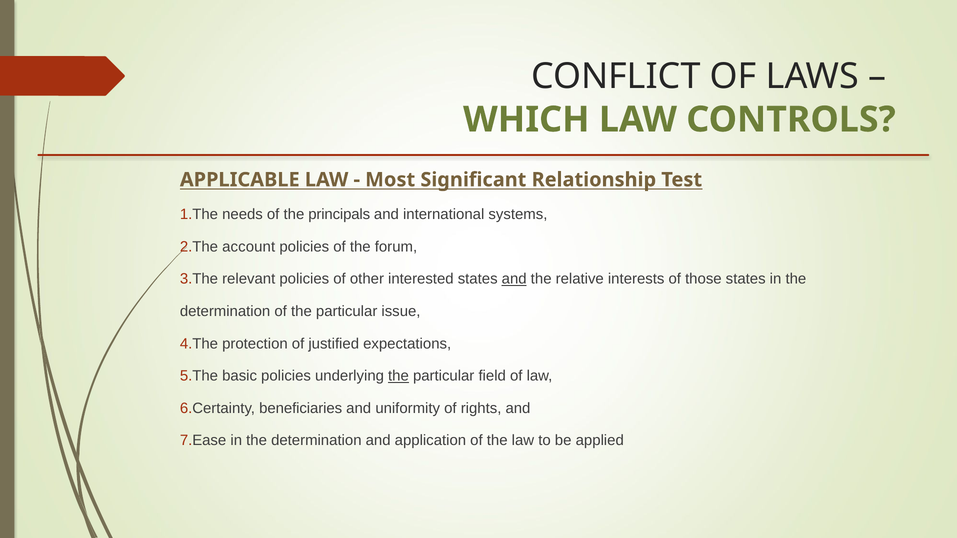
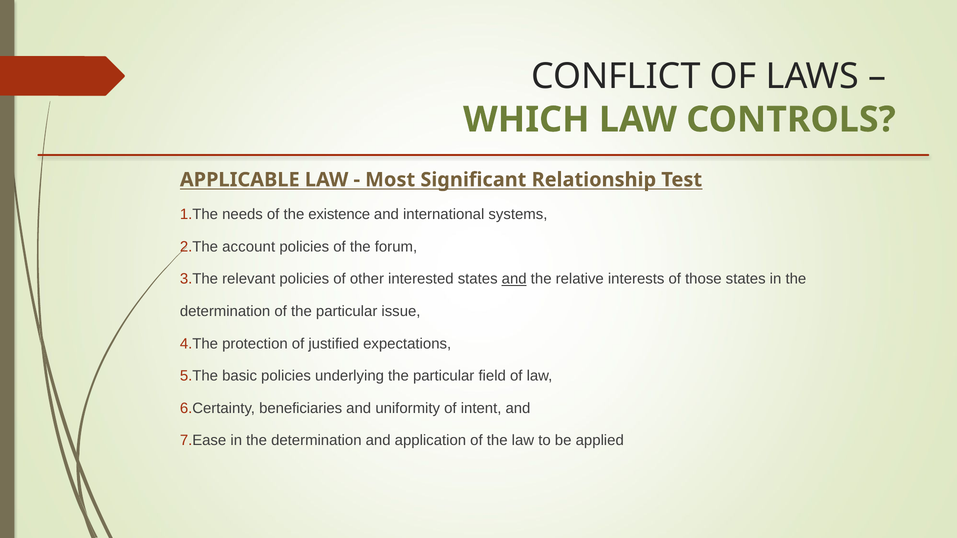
principals: principals -> existence (339, 215)
the underline: present -> none (398, 376)
rights: rights -> intent (481, 408)
